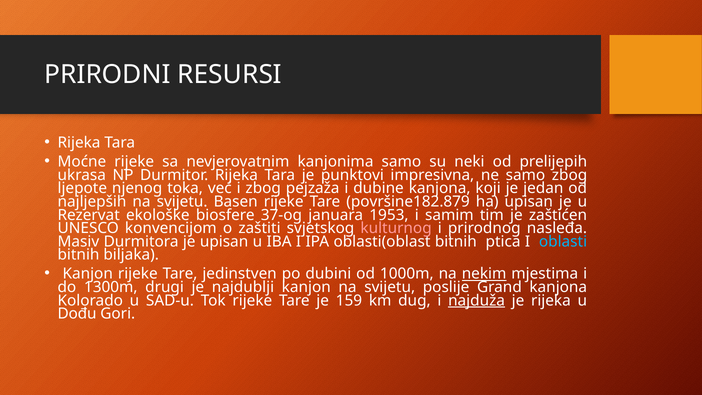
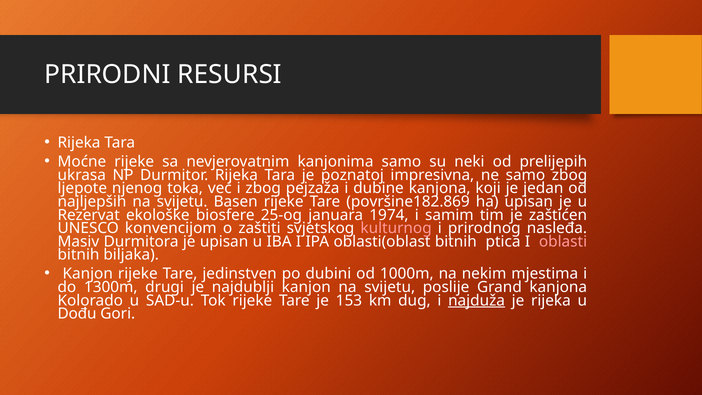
punktovi: punktovi -> poznatoj (352, 175)
površine182.879: površine182.879 -> površine182.869 (408, 202)
37-og: 37-og -> 25-og (281, 215)
1953: 1953 -> 1974 (389, 215)
oblasti colour: light blue -> pink (563, 241)
nekim underline: present -> none (484, 274)
159: 159 -> 153 (349, 300)
